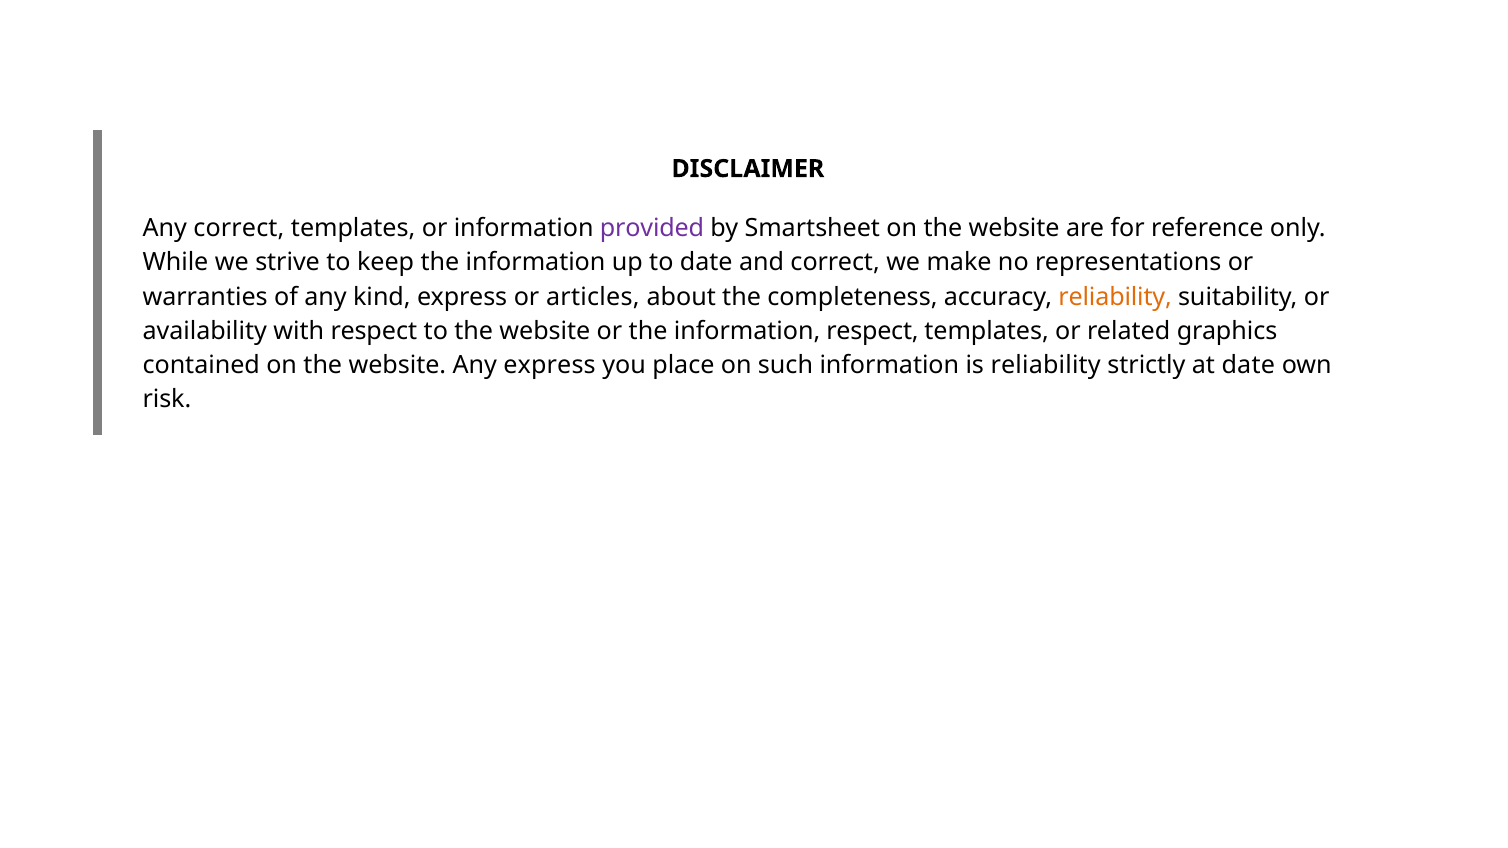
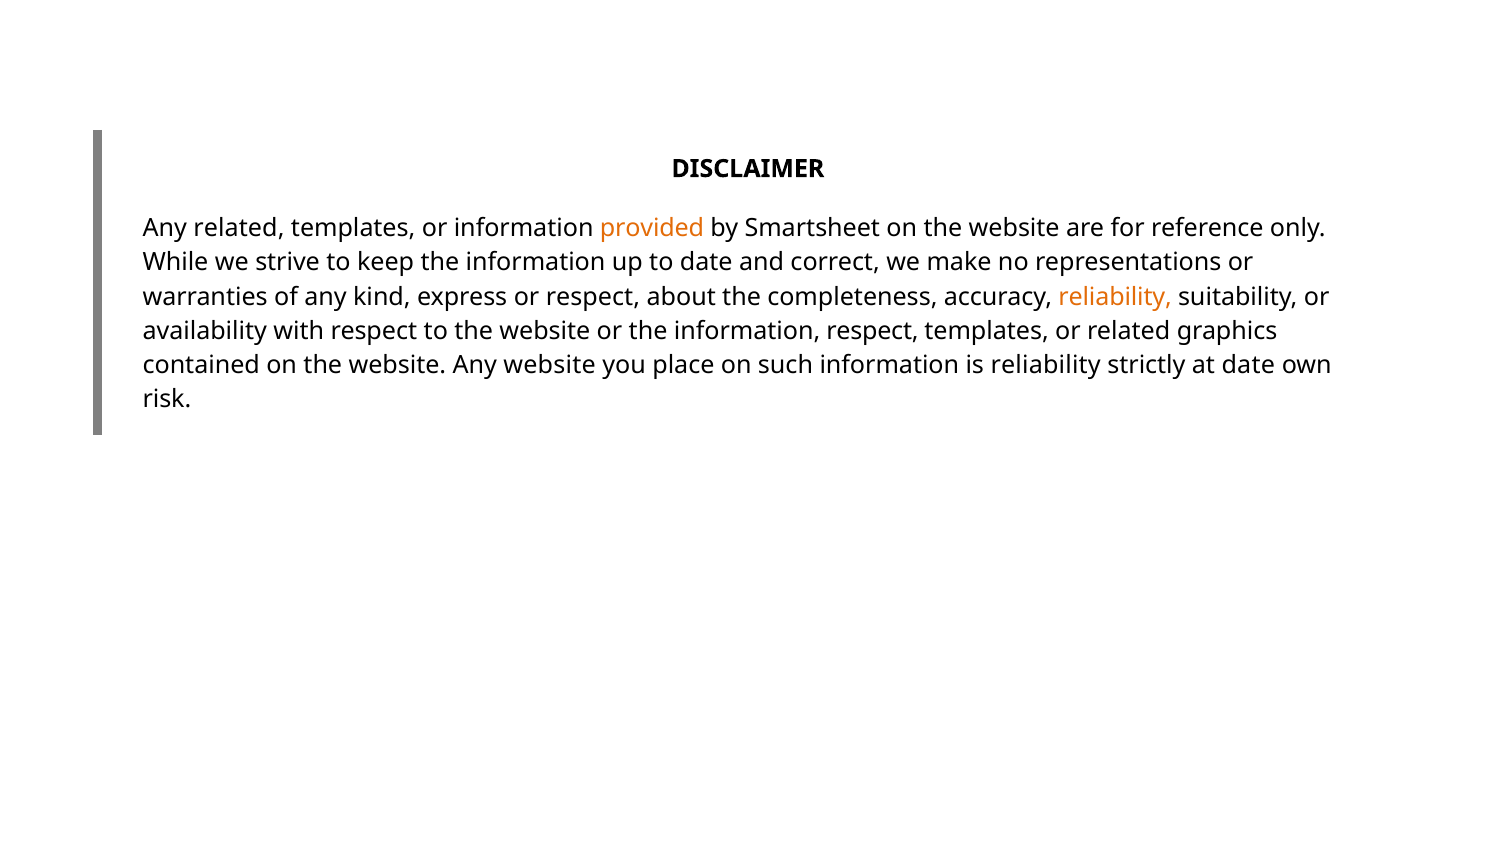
Any correct: correct -> related (239, 229)
provided colour: purple -> orange (652, 229)
or articles: articles -> respect (593, 297)
Any express: express -> website (550, 365)
